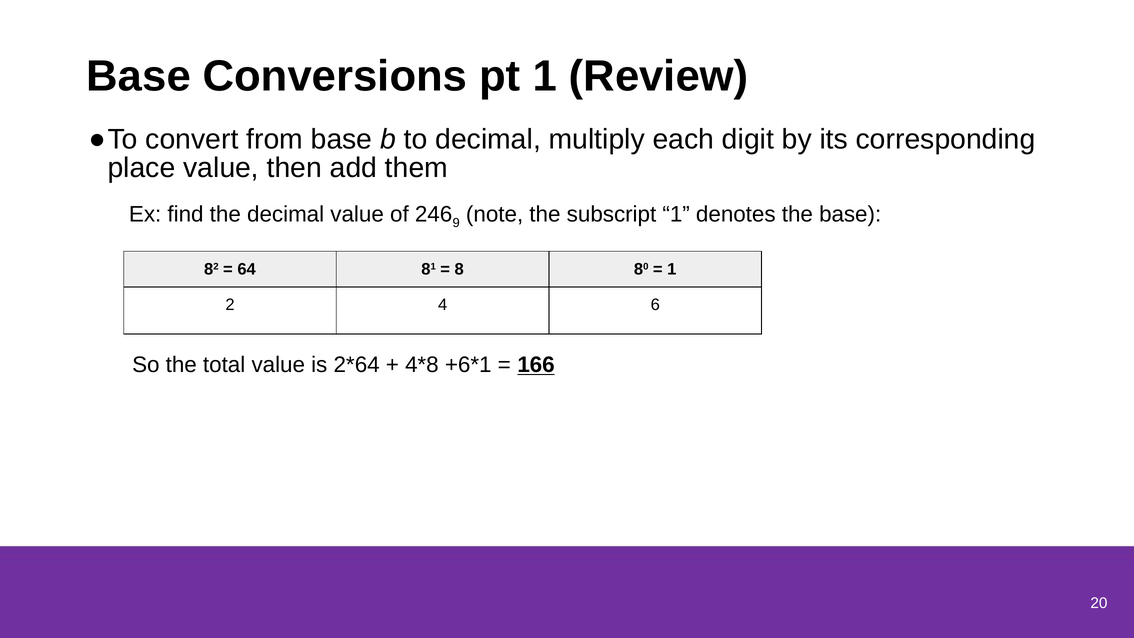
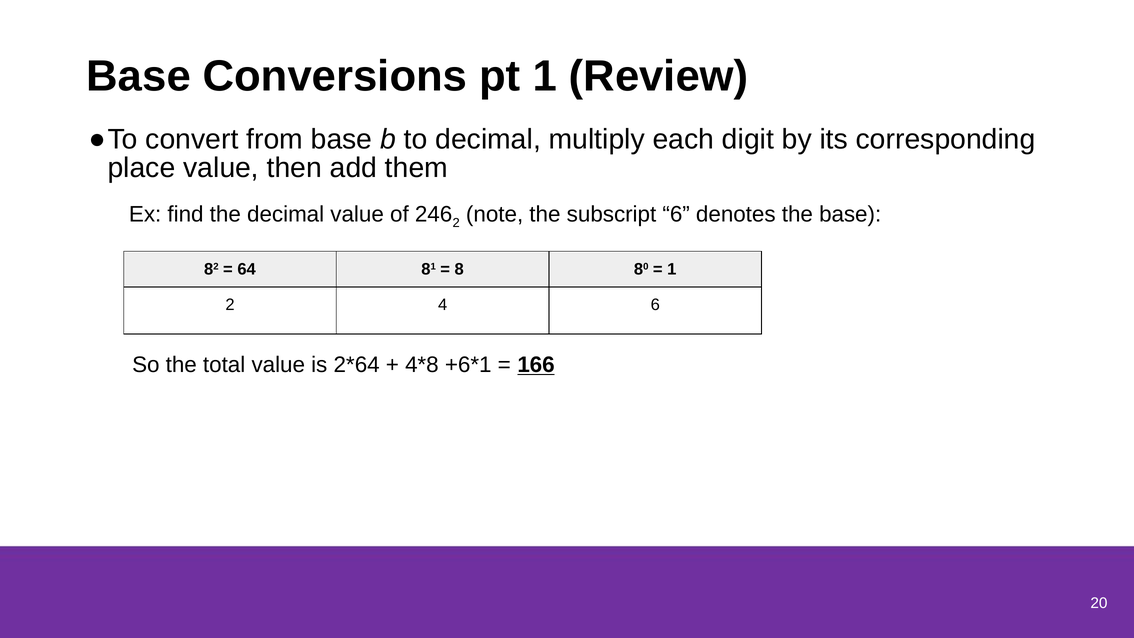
9: 9 -> 2 (456, 223)
subscript 1: 1 -> 6 (676, 214)
